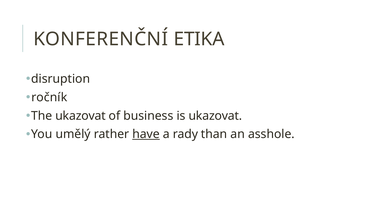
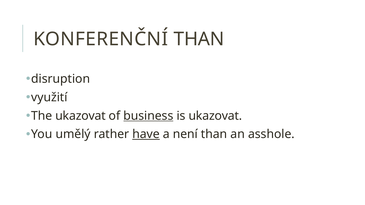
KONFERENČNÍ ETIKA: ETIKA -> THAN (199, 39)
ročník: ročník -> využití (49, 97)
business underline: none -> present (148, 116)
rady: rady -> není (185, 134)
